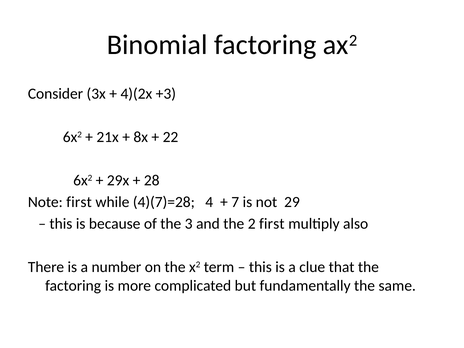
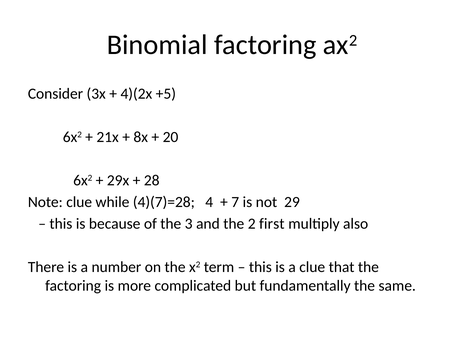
+3: +3 -> +5 (166, 94)
22: 22 -> 20 (170, 137)
Note first: first -> clue (79, 202)
